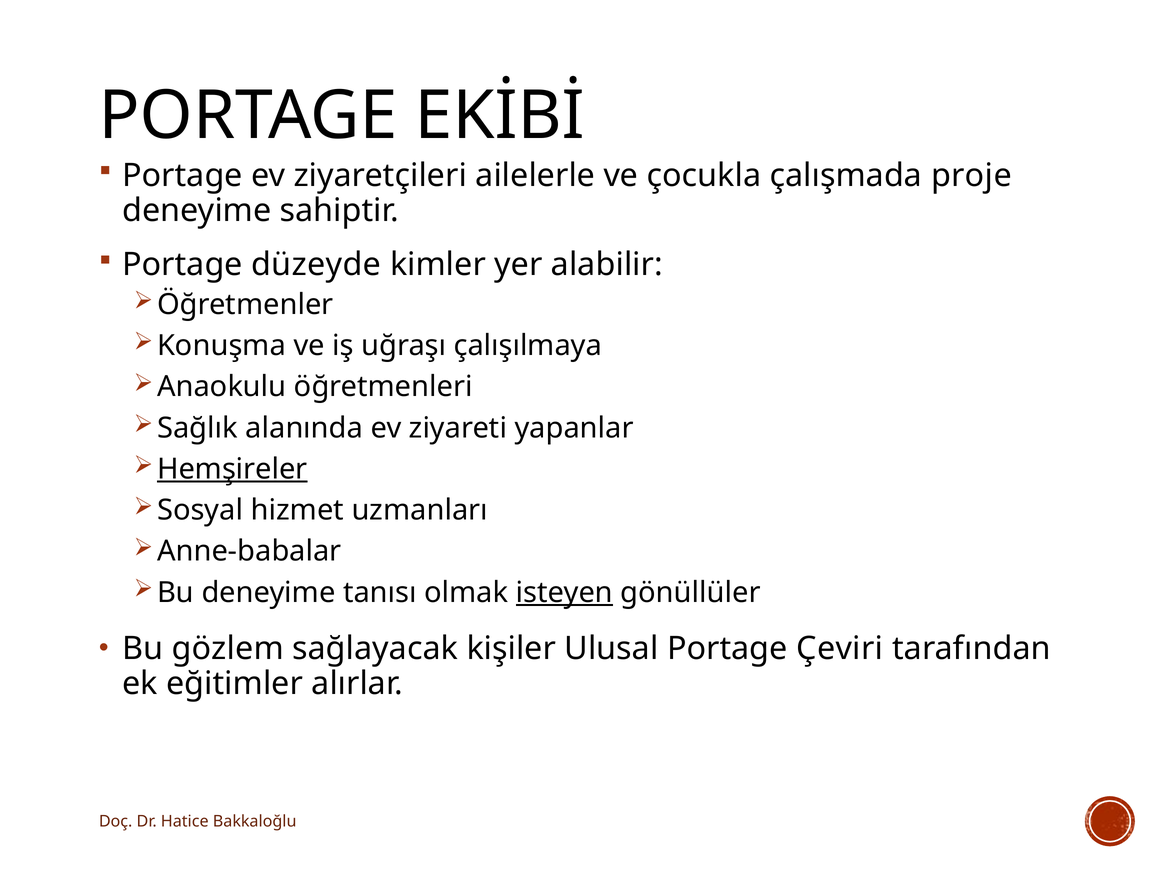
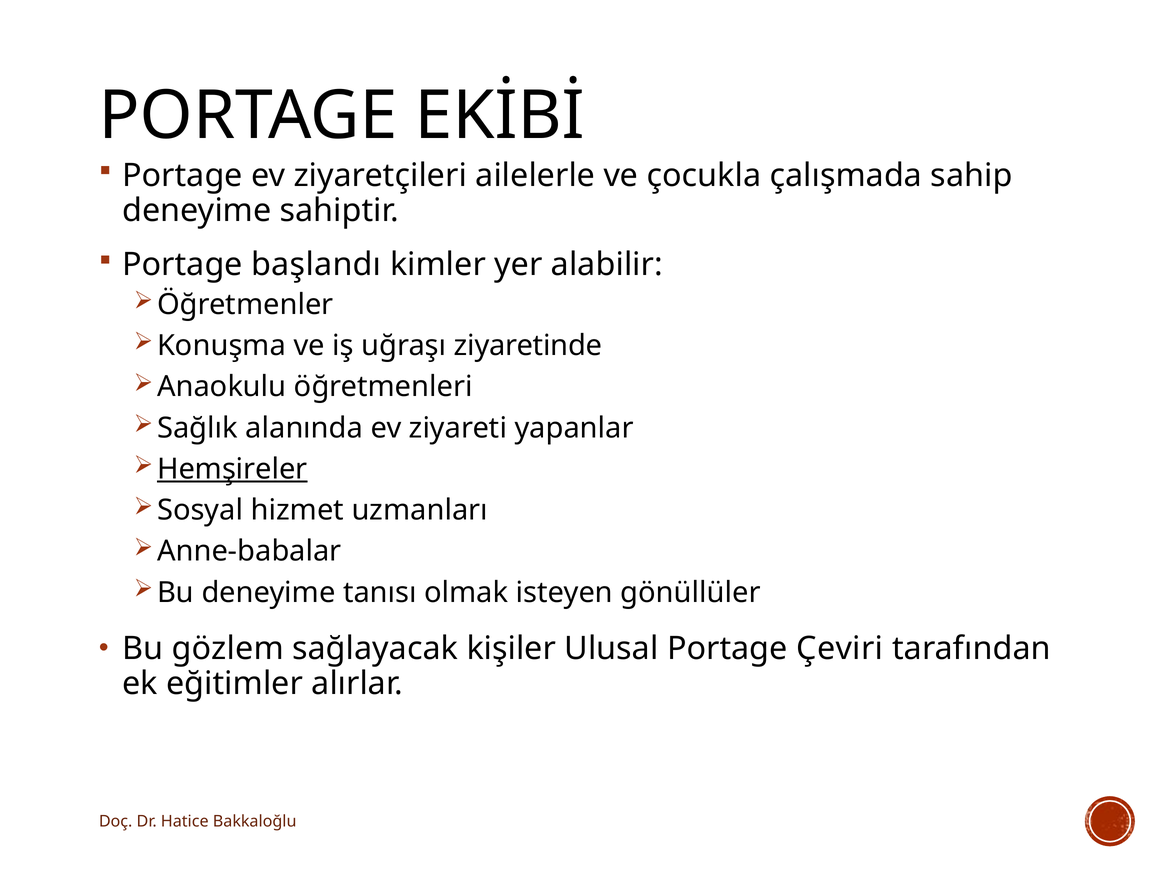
proje: proje -> sahip (972, 175)
düzeyde: düzeyde -> başlandı (316, 265)
çalışılmaya: çalışılmaya -> ziyaretinde (528, 346)
isteyen underline: present -> none (564, 593)
